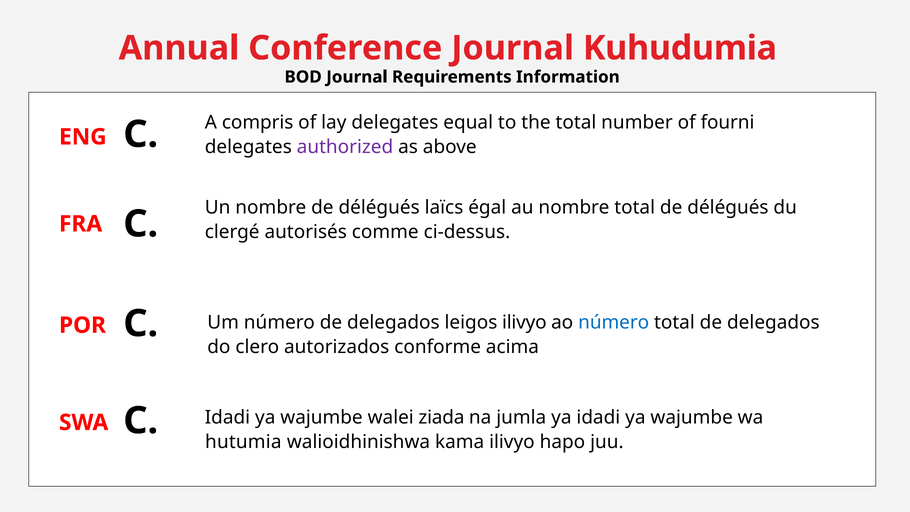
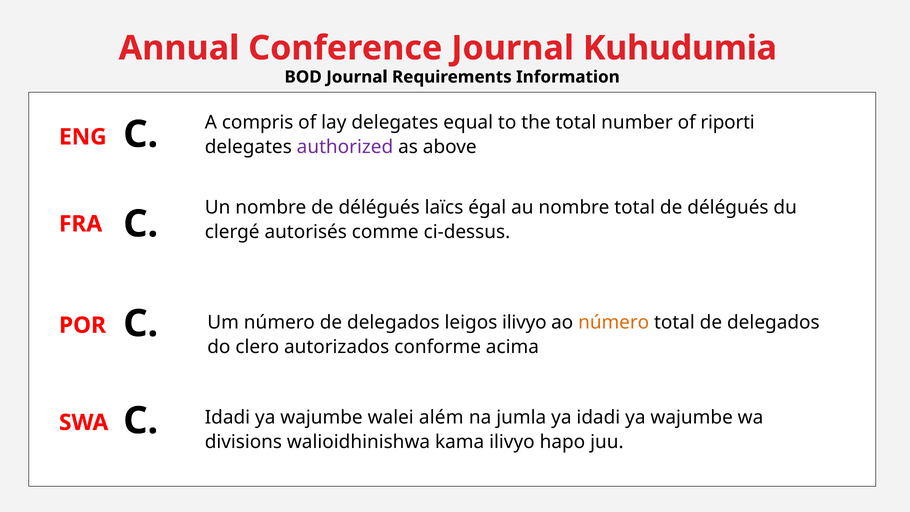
fourni: fourni -> riporti (728, 123)
número colour: blue -> orange (614, 323)
ziada: ziada -> além (441, 418)
hutumia: hutumia -> divisions (243, 442)
